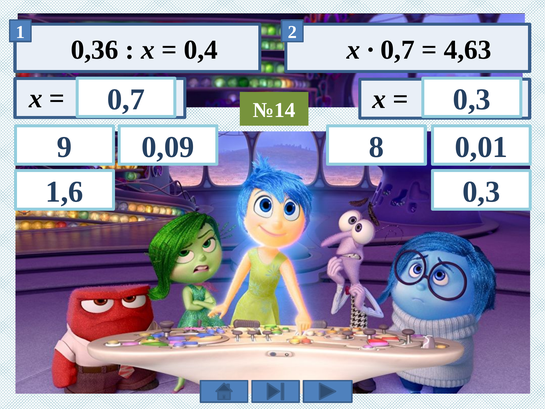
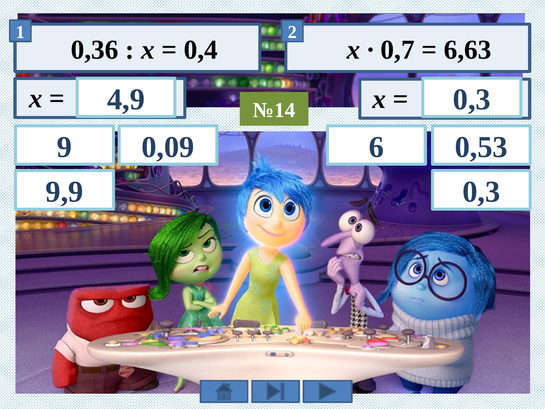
4,63: 4,63 -> 6,63 (468, 50)
0,7: 0,7 -> 4,9 (126, 99)
8: 8 -> 6 (376, 147)
0,01: 0,01 -> 0,53 (481, 147)
1,6: 1,6 -> 9,9 (65, 192)
